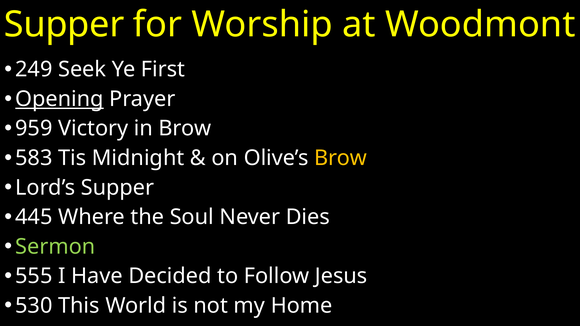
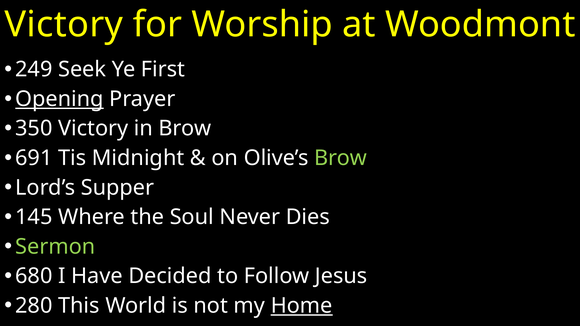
Supper: Supper -> Victory (64, 24)
959: 959 -> 350 (34, 129)
583: 583 -> 691 (34, 158)
Brow colour: yellow -> light green (341, 158)
445: 445 -> 145 (34, 217)
555: 555 -> 680 (34, 276)
530: 530 -> 280 (34, 306)
Home underline: none -> present (302, 306)
